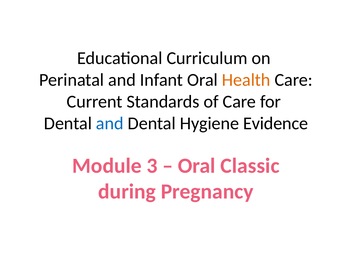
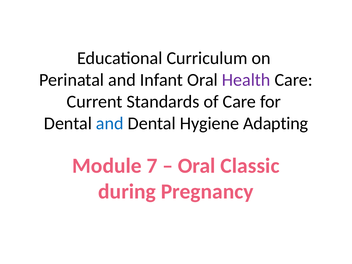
Health colour: orange -> purple (246, 80)
Evidence: Evidence -> Adapting (276, 123)
3: 3 -> 7 (152, 166)
